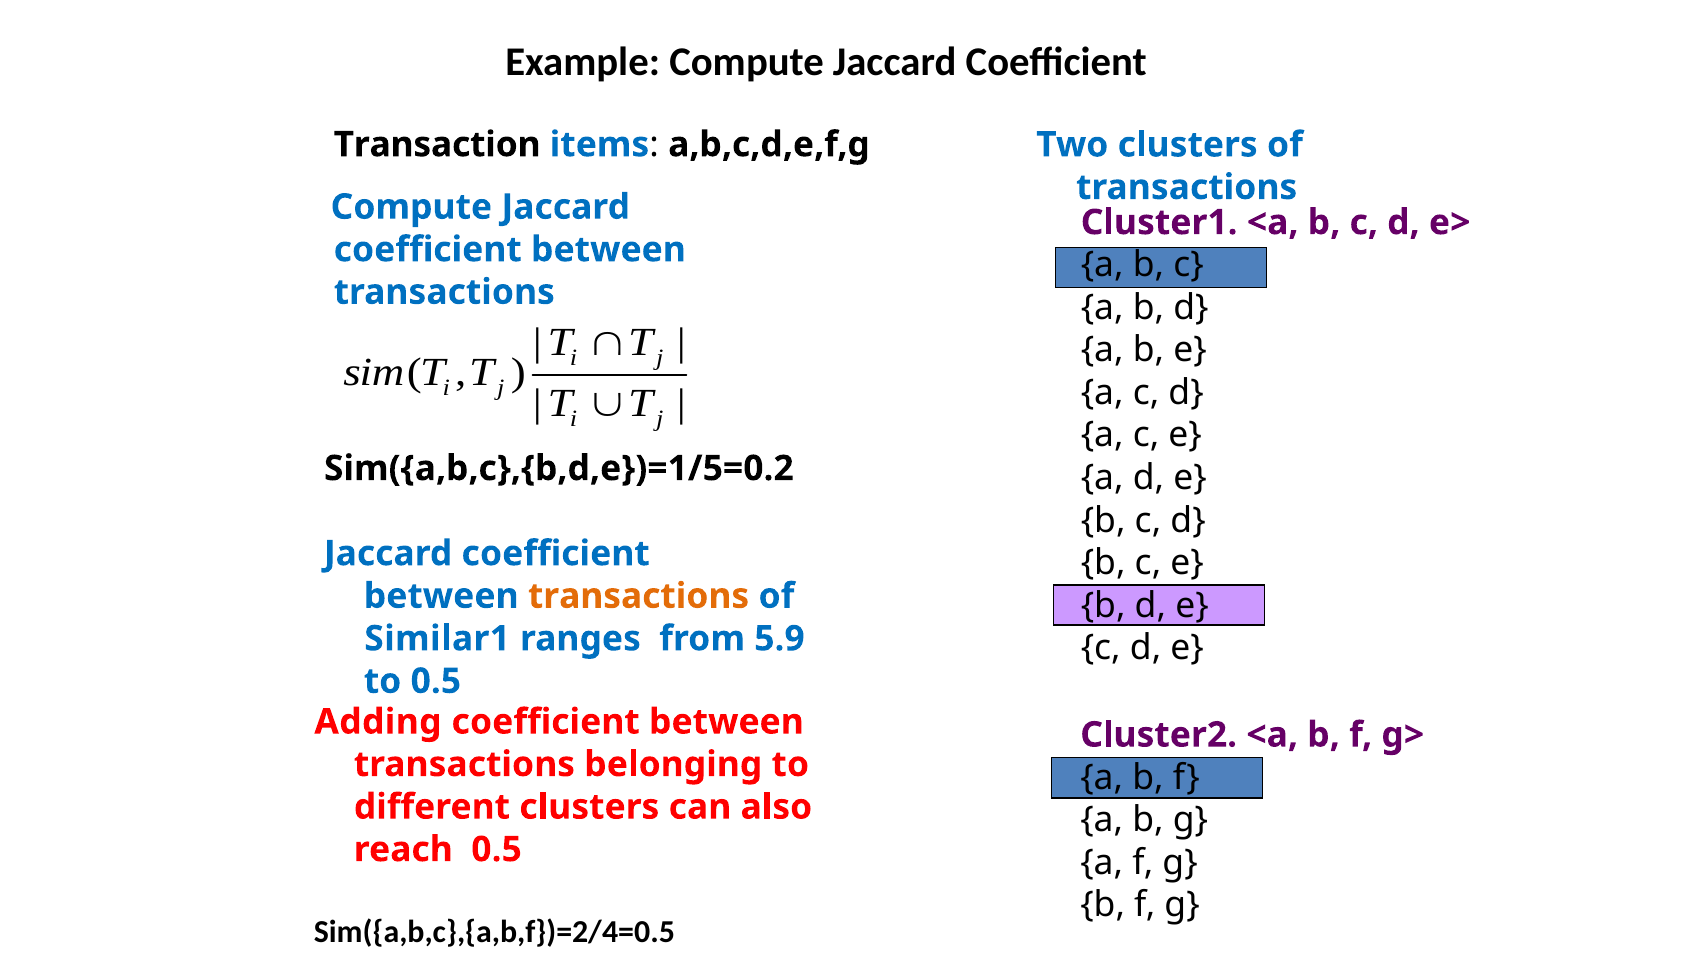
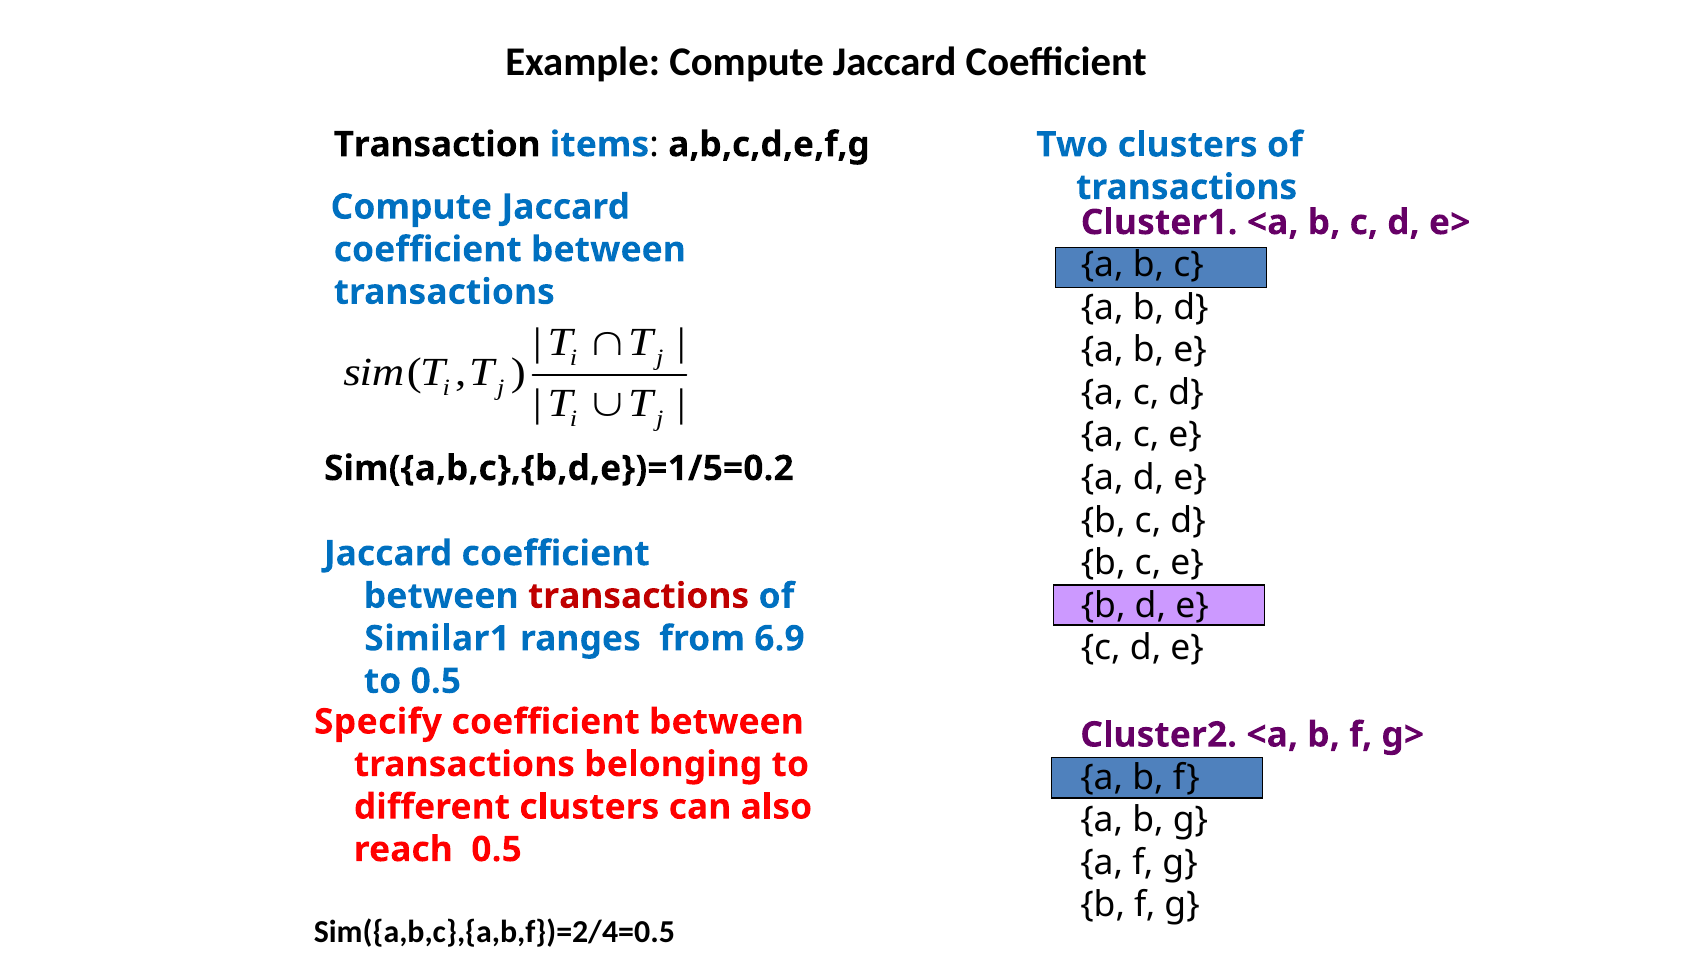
transactions colour: orange -> red (639, 596)
5.9: 5.9 -> 6.9 (779, 639)
Adding: Adding -> Specify (378, 722)
